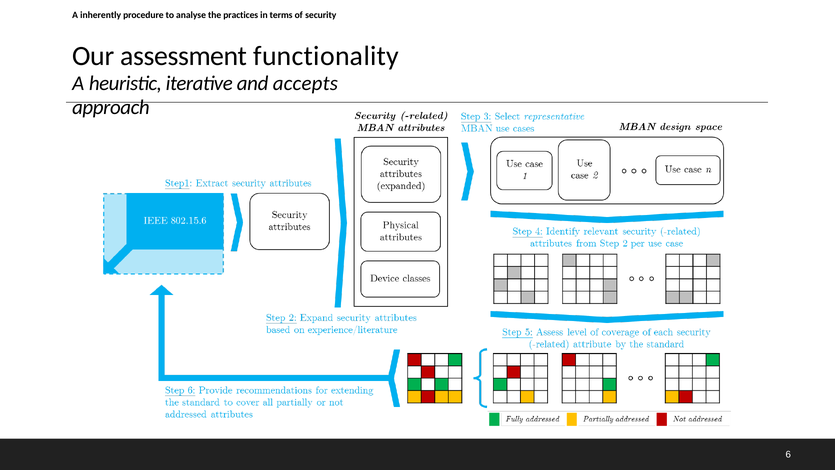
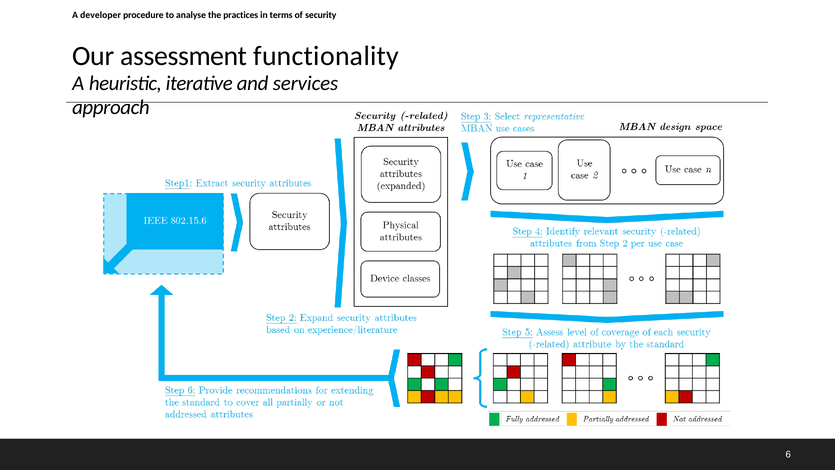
inherently: inherently -> developer (101, 15)
accepts: accepts -> services (306, 83)
